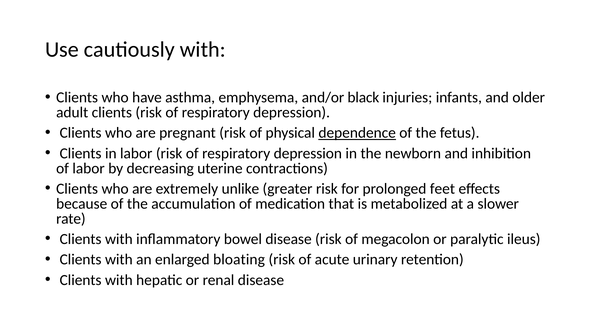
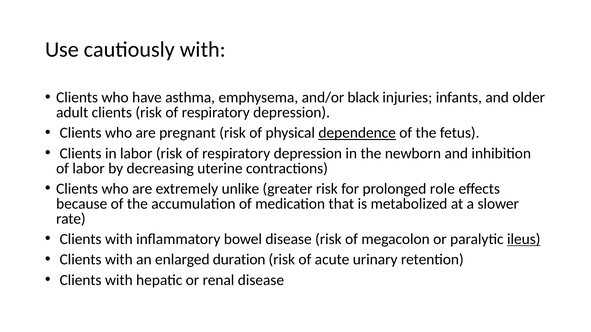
feet: feet -> role (442, 189)
ileus underline: none -> present (524, 239)
bloating: bloating -> duration (239, 260)
